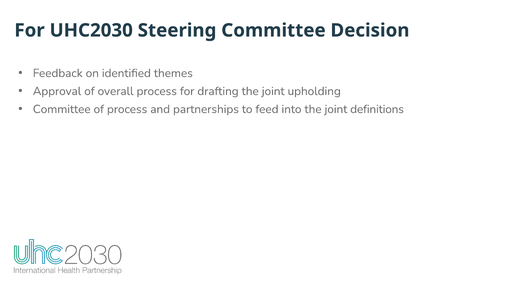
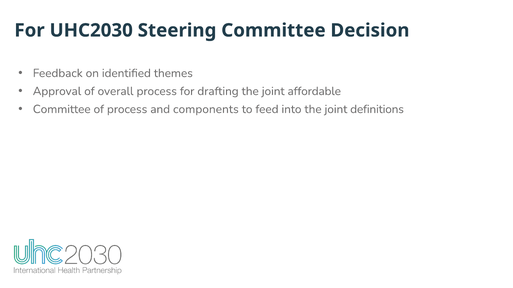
upholding: upholding -> affordable (314, 91)
partnerships: partnerships -> components (206, 109)
